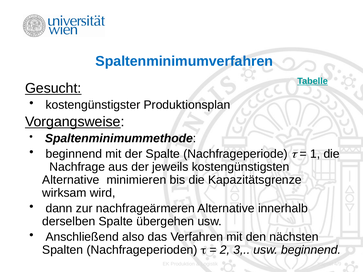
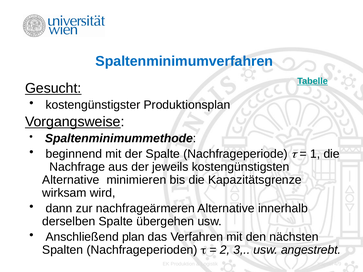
also: also -> plan (133, 237)
usw beginnend: beginnend -> angestrebt (311, 250)
